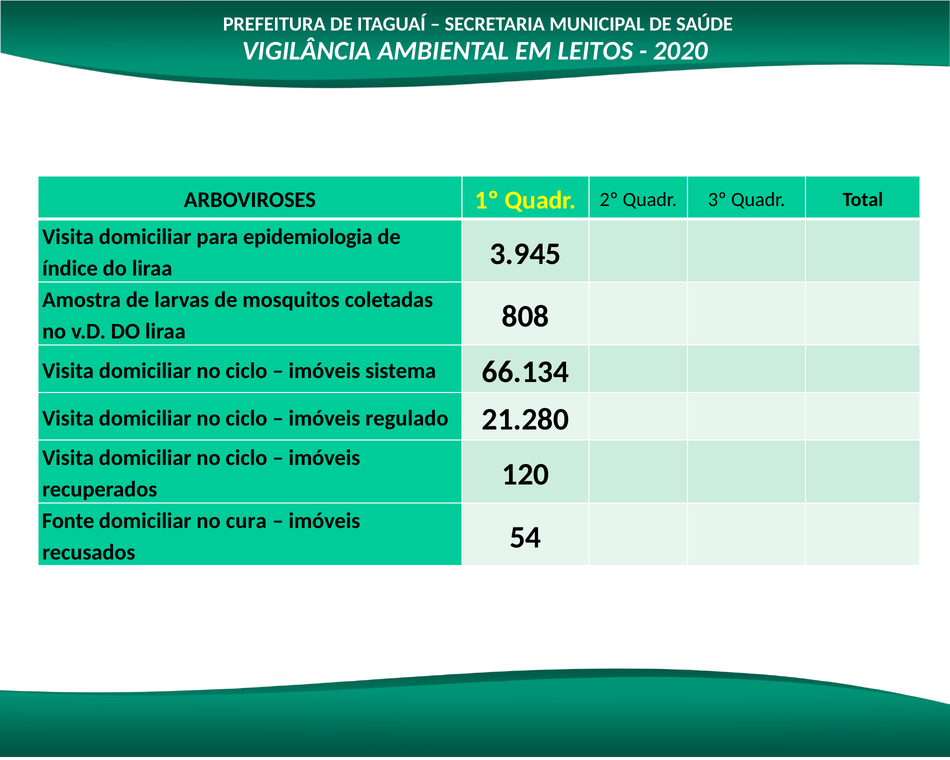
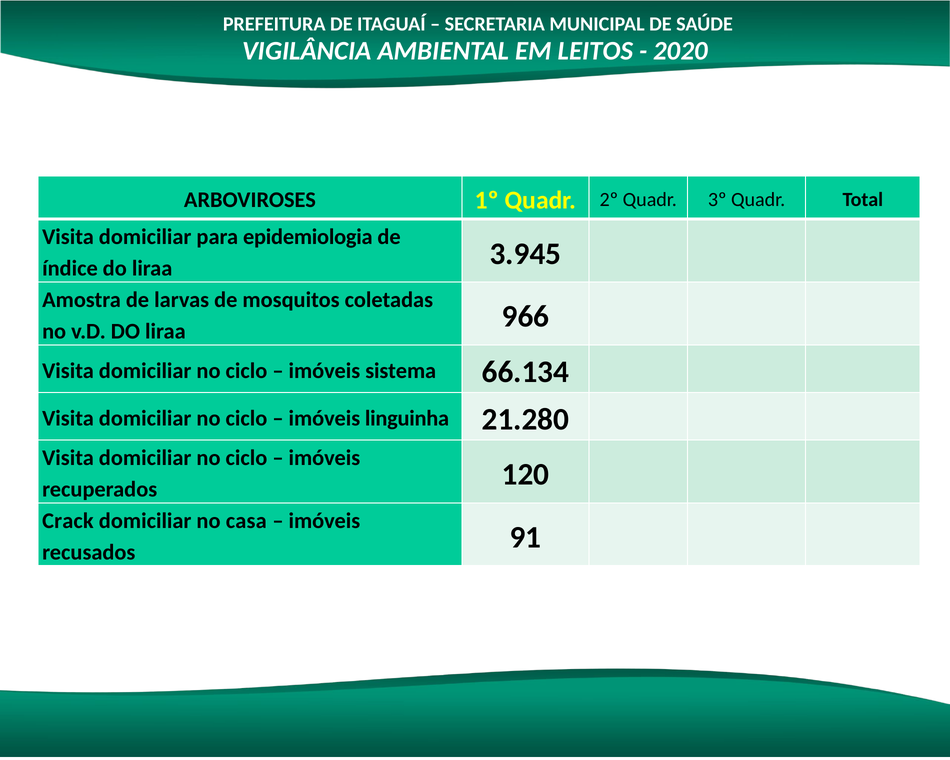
808: 808 -> 966 (525, 317)
regulado: regulado -> linguinha (407, 418)
Fonte: Fonte -> Crack (68, 521)
cura: cura -> casa (246, 521)
54: 54 -> 91 (525, 537)
